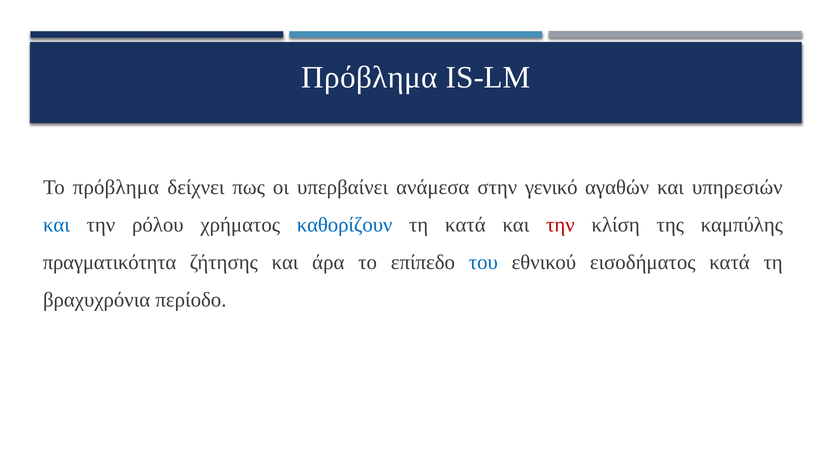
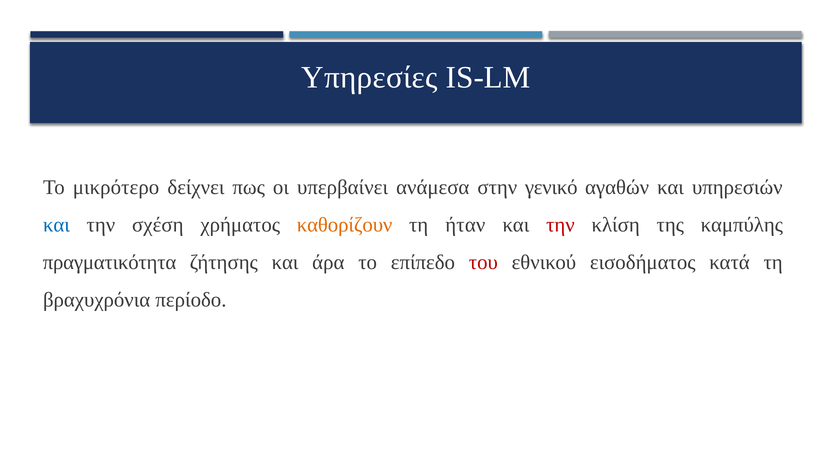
Πρόβλημα: Πρόβλημα -> Υπηρεσίες (369, 77)
Το πρόβλημα: πρόβλημα -> μικρότερο (116, 188)
ρόλου: ρόλου -> σχέση (158, 225)
καθορίζουν colour: blue -> orange (345, 225)
τη κατά: κατά -> ήταν (465, 225)
του colour: blue -> red (483, 262)
